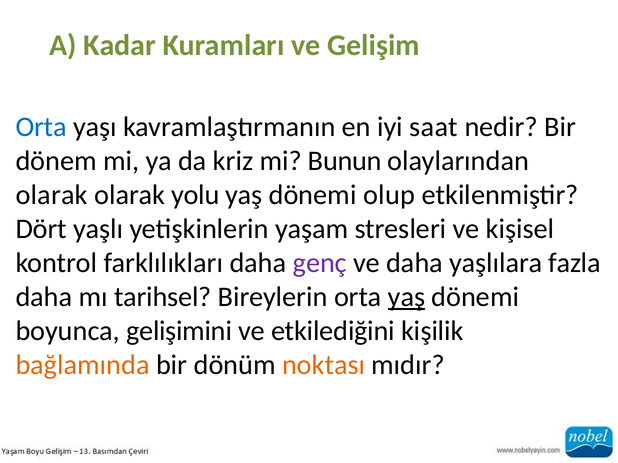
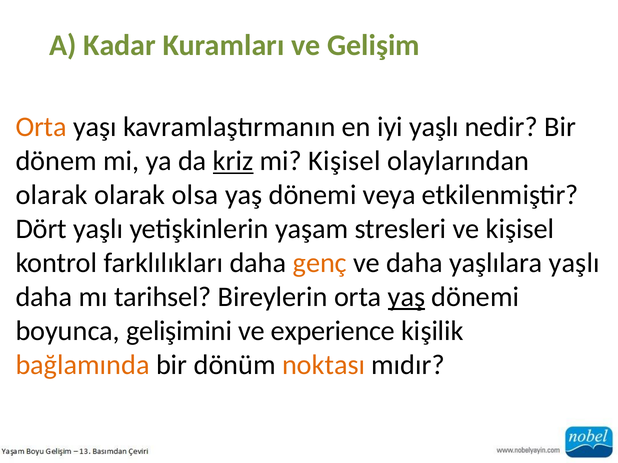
Orta colour: blue -> orange (41, 127)
iyi saat: saat -> yaşlı (434, 127)
kriz underline: none -> present (233, 161)
mi Bunun: Bunun -> Kişisel (345, 161)
yolu: yolu -> olsa (195, 195)
olup: olup -> veya (389, 195)
genç colour: purple -> orange (320, 263)
yaşlılara fazla: fazla -> yaşlı (574, 263)
etkilediğini: etkilediğini -> experience (333, 331)
